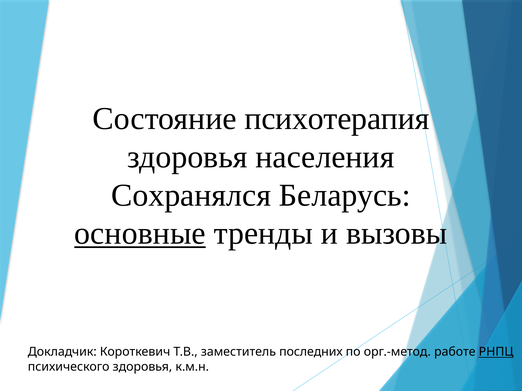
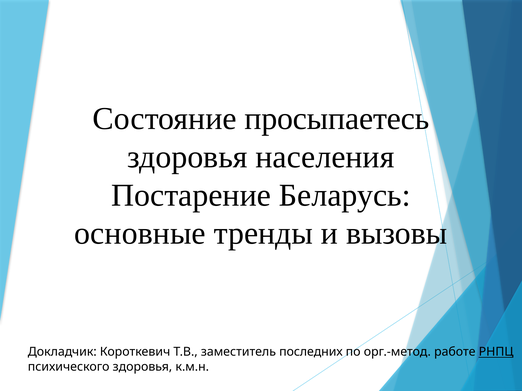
психотерапия: психотерапия -> просыпаетесь (337, 119)
Сохранялся: Сохранялся -> Постарение (191, 195)
основные underline: present -> none (140, 234)
